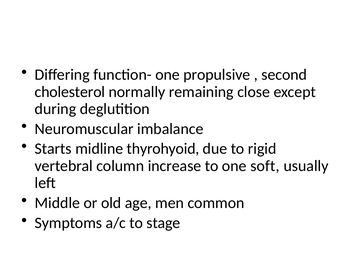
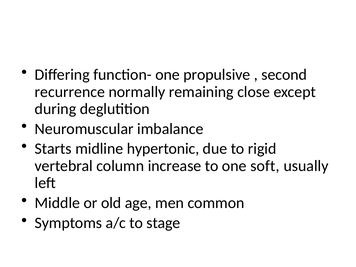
cholesterol: cholesterol -> recurrence (70, 92)
thyrohyoid: thyrohyoid -> hypertonic (163, 149)
